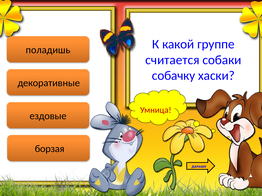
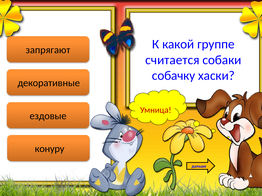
поладишь: поладишь -> запрягают (48, 50)
борзая: борзая -> конуру (50, 149)
